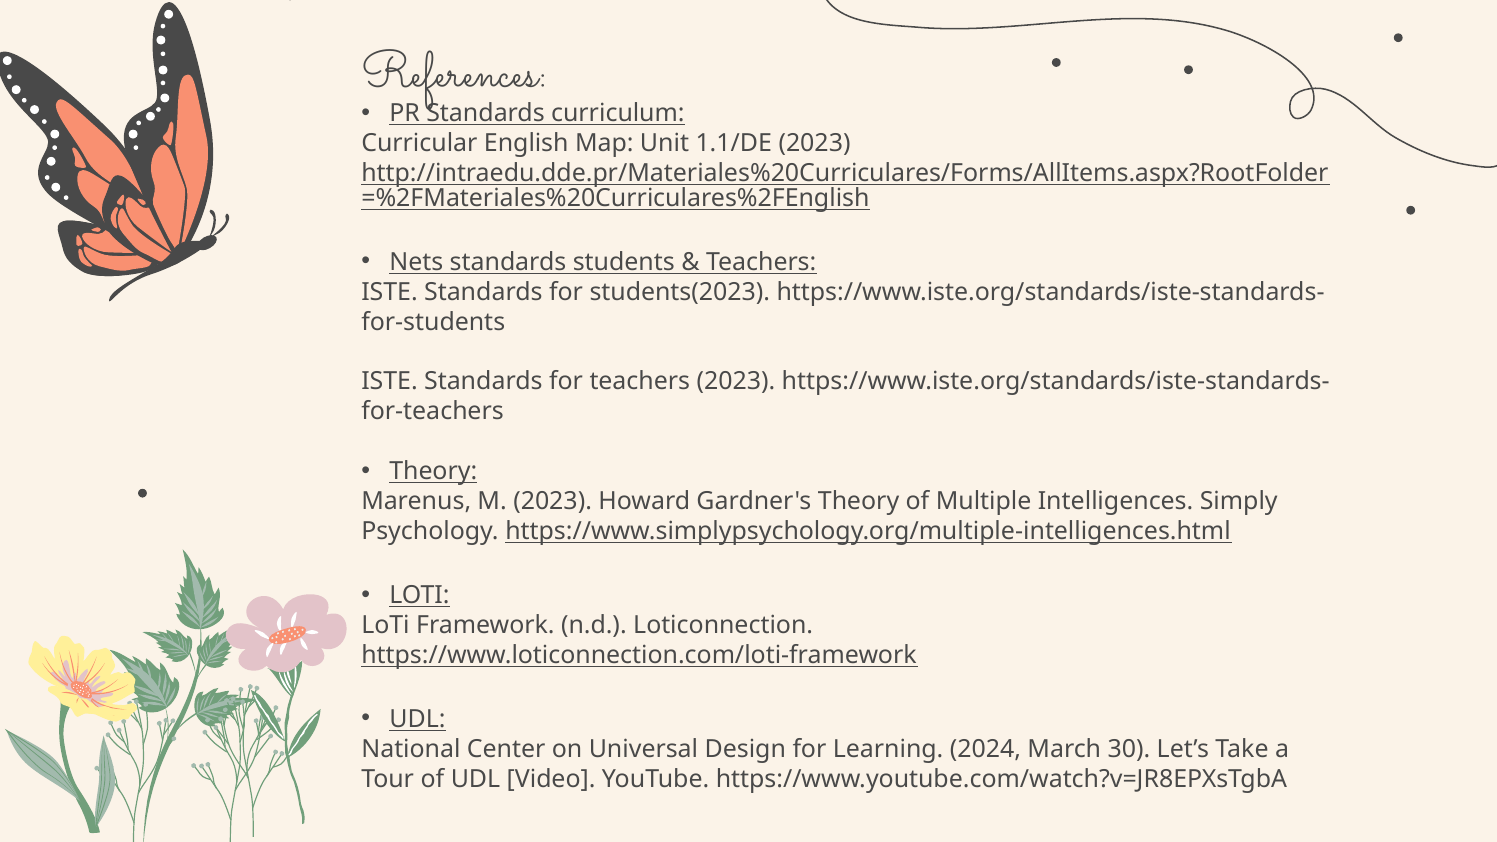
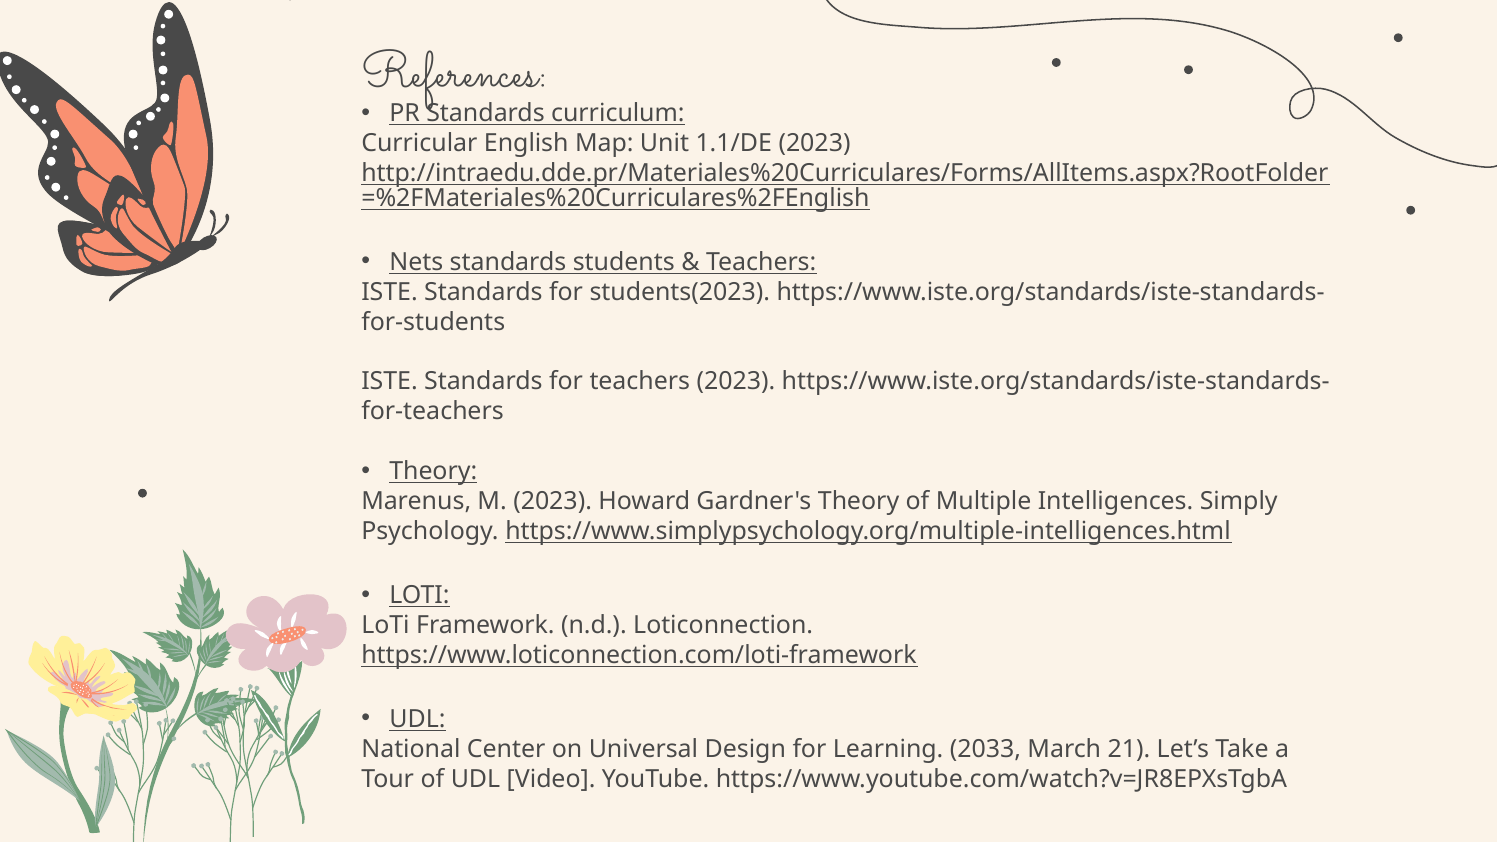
2024: 2024 -> 2033 (986, 749)
30: 30 -> 21 (1129, 749)
